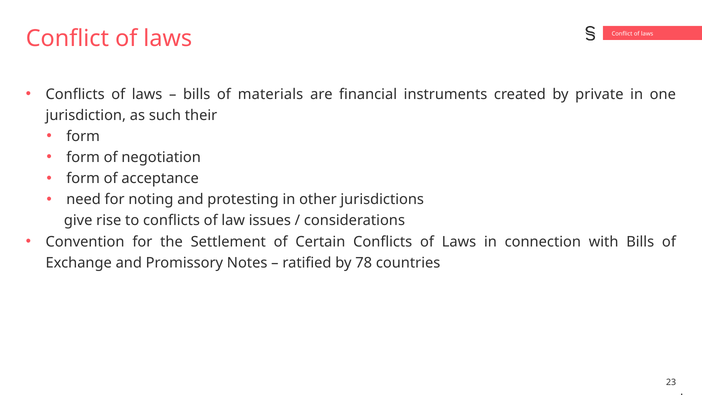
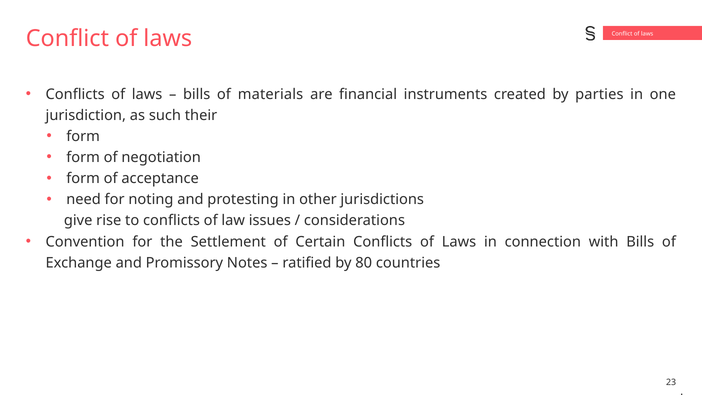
private: private -> parties (599, 94)
78: 78 -> 80 (364, 263)
